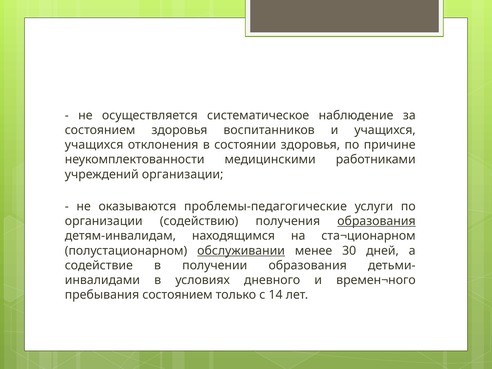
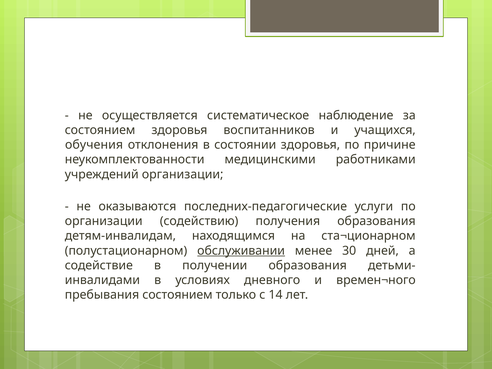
учащихся: учащихся -> обучения (94, 145)
проблемы-педагогические: проблемы-педагогические -> последних-педагогические (266, 206)
образования underline: present -> none (376, 221)
